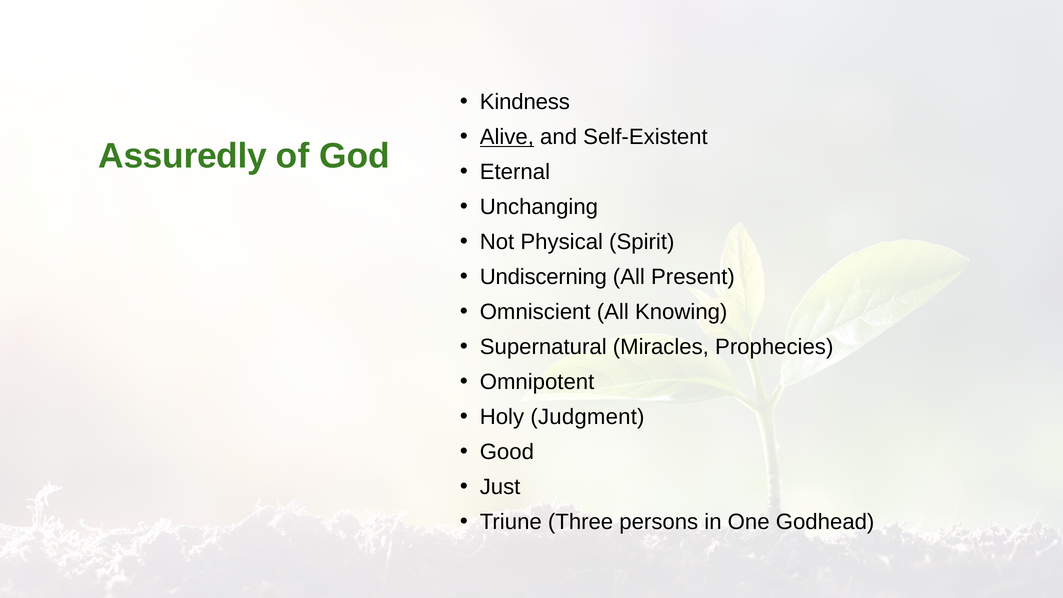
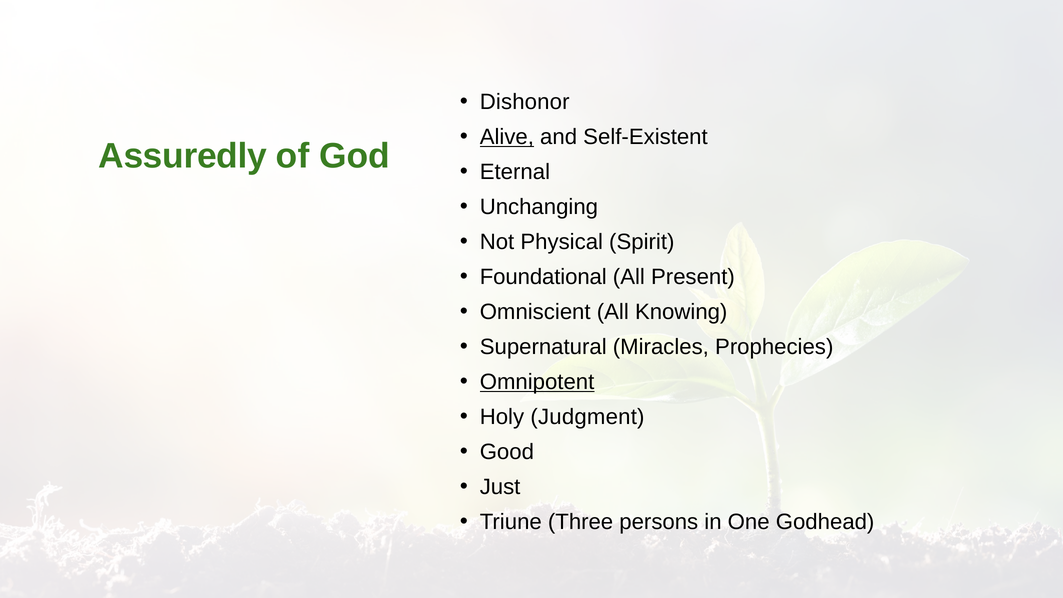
Kindness: Kindness -> Dishonor (525, 102)
Undiscerning: Undiscerning -> Foundational (543, 277)
Omnipotent underline: none -> present (537, 382)
